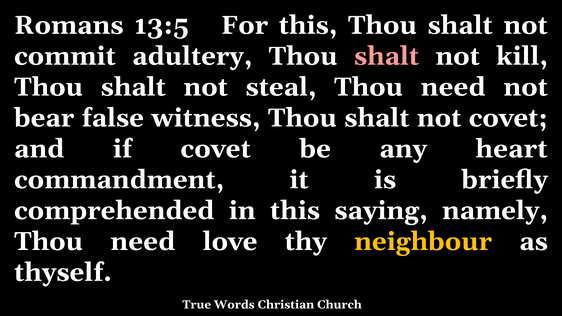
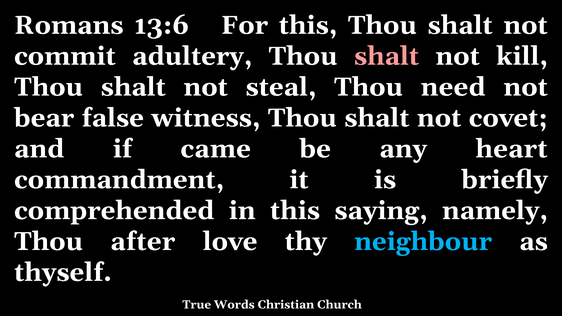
13:5: 13:5 -> 13:6 (162, 25)
if covet: covet -> came (216, 149)
need: need -> after (143, 242)
neighbour colour: yellow -> light blue (423, 242)
